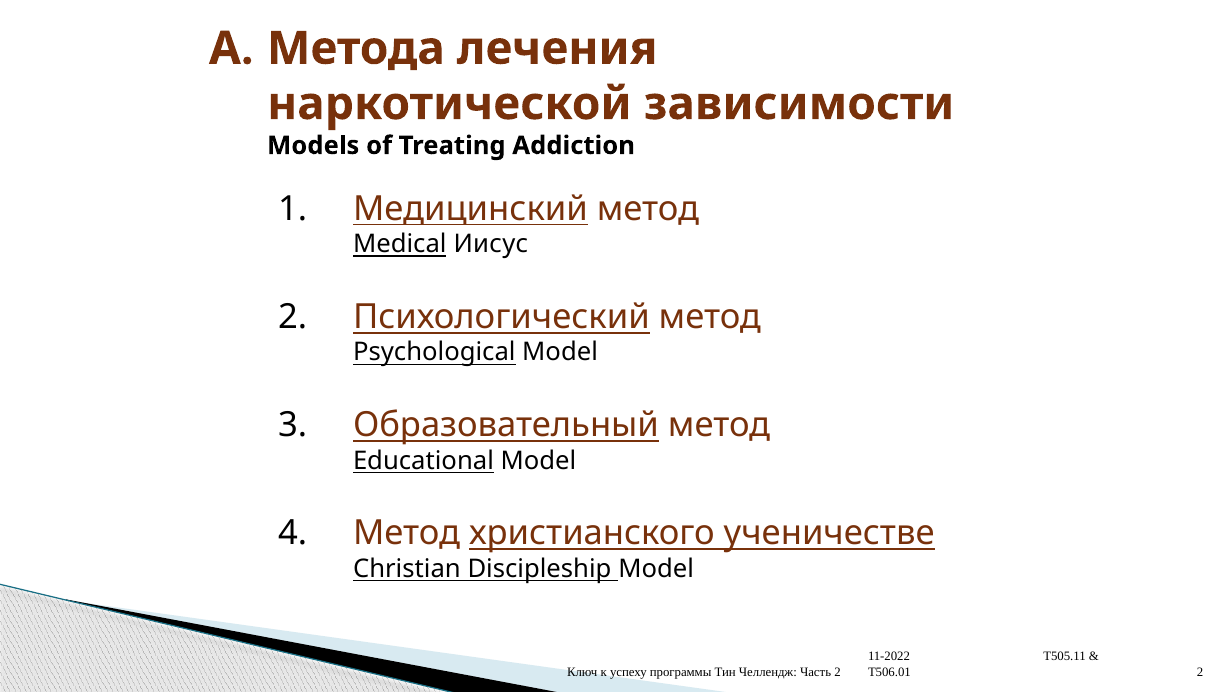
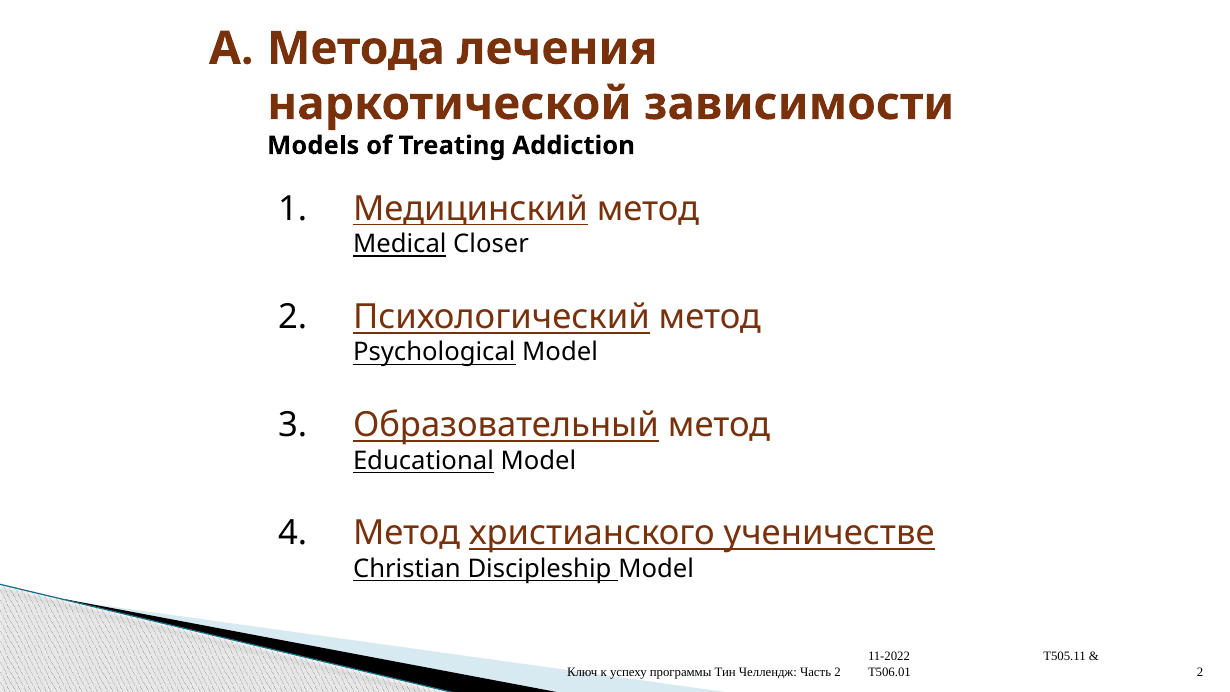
Иисус: Иисус -> Closer (491, 244)
